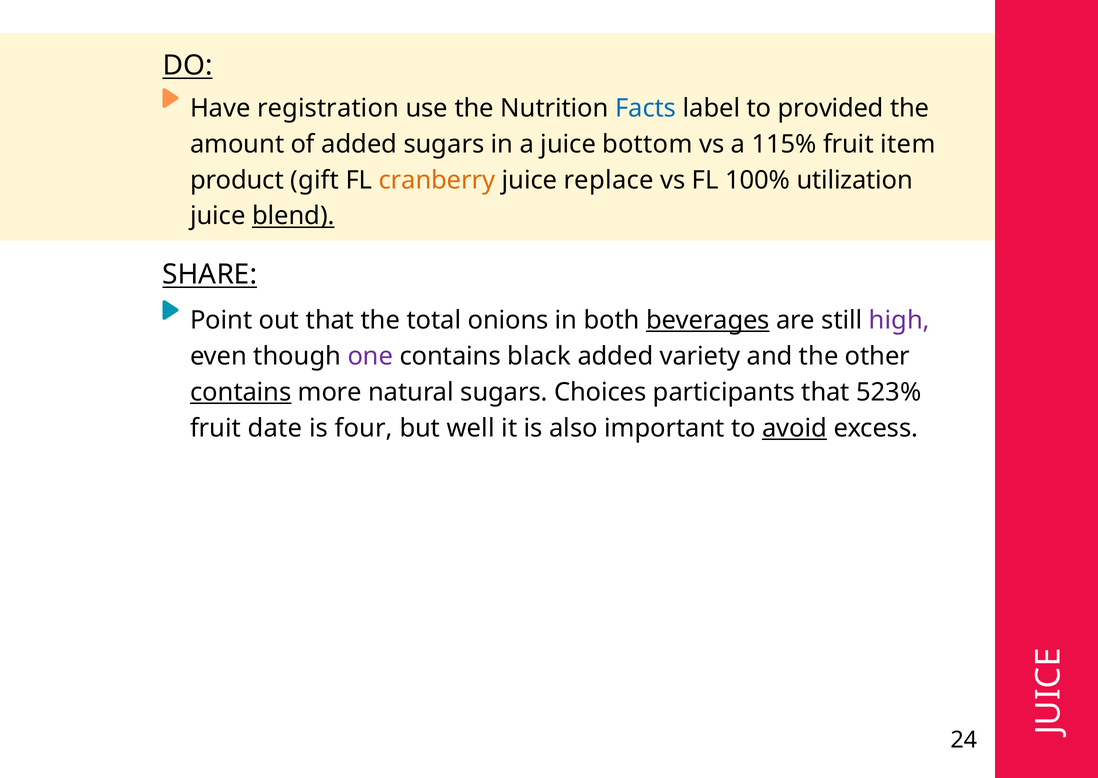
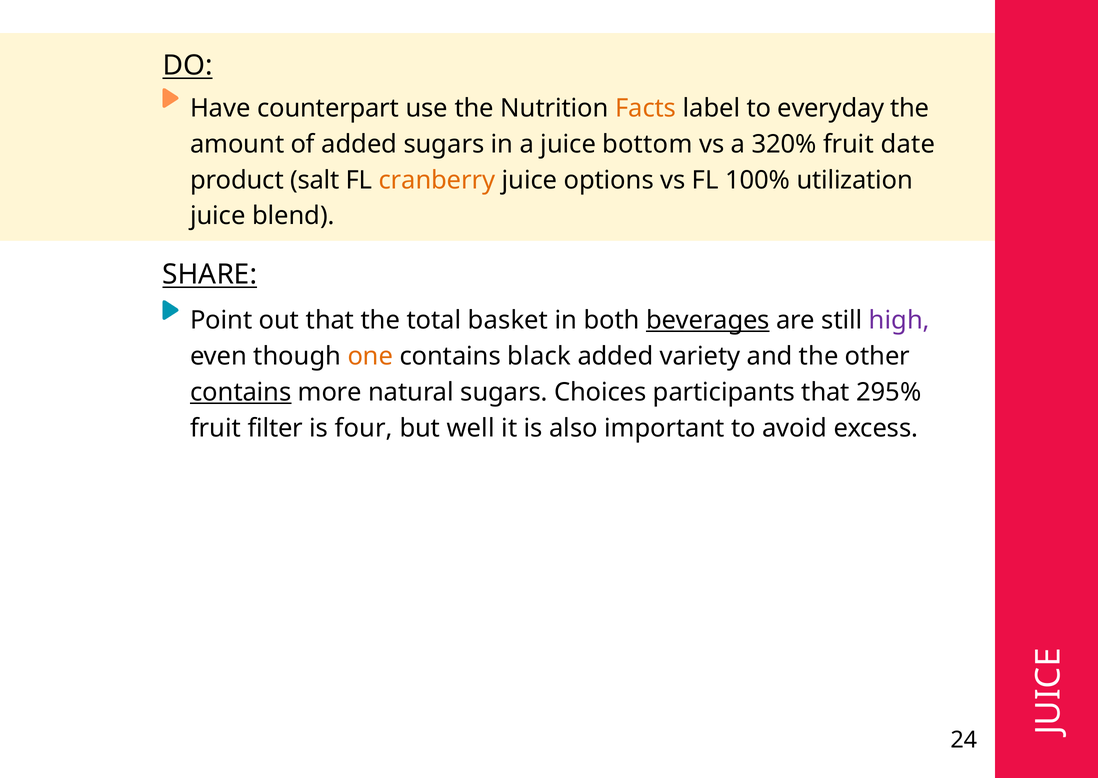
registration: registration -> counterpart (328, 108)
Facts colour: blue -> orange (646, 108)
provided: provided -> everyday (831, 108)
115%: 115% -> 320% (784, 144)
item: item -> date (908, 144)
gift: gift -> salt (315, 180)
replace: replace -> options (609, 180)
blend underline: present -> none (293, 216)
onions: onions -> basket (508, 321)
one colour: purple -> orange (370, 357)
523%: 523% -> 295% (889, 392)
date: date -> filter (275, 428)
avoid underline: present -> none (795, 428)
